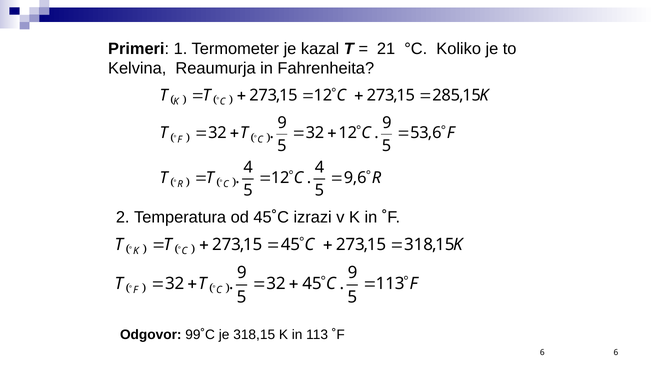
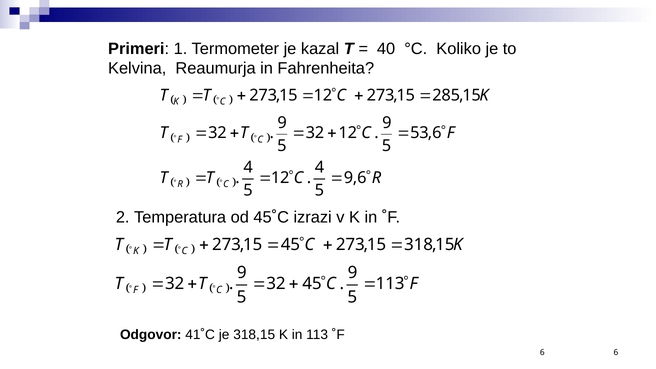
21: 21 -> 40 (386, 49)
99˚C: 99˚C -> 41˚C (200, 335)
